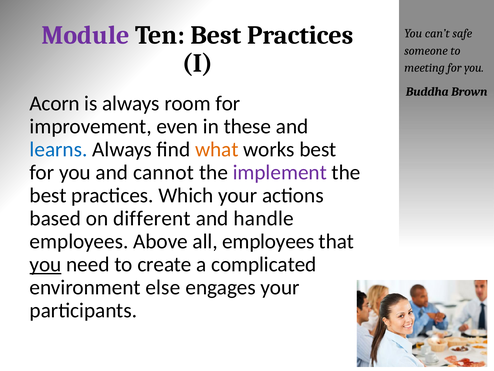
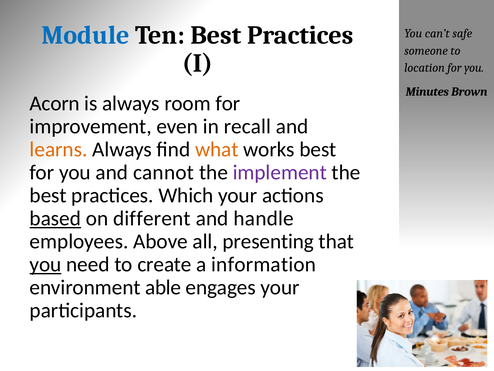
Module colour: purple -> blue (85, 35)
meeting: meeting -> location (425, 68)
Buddha: Buddha -> Minutes (427, 92)
these: these -> recall (247, 126)
learns colour: blue -> orange (59, 149)
based underline: none -> present (55, 218)
all employees: employees -> presenting (268, 241)
complicated: complicated -> information (264, 264)
else: else -> able (163, 287)
